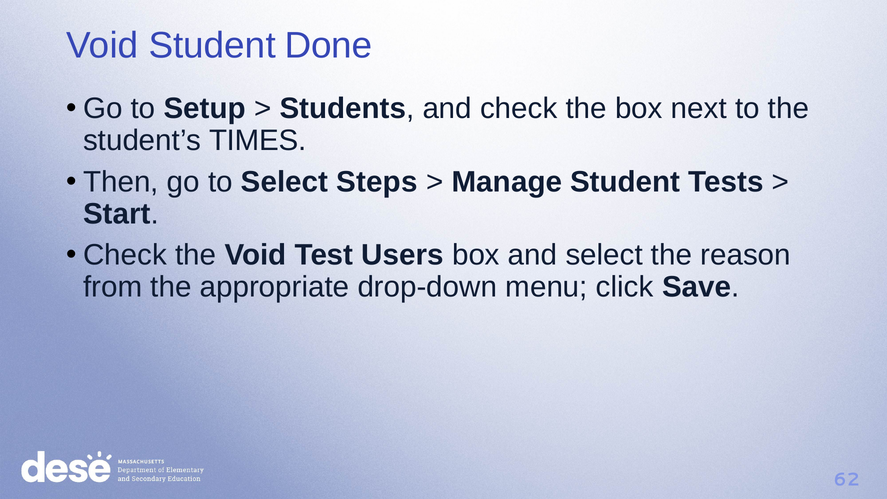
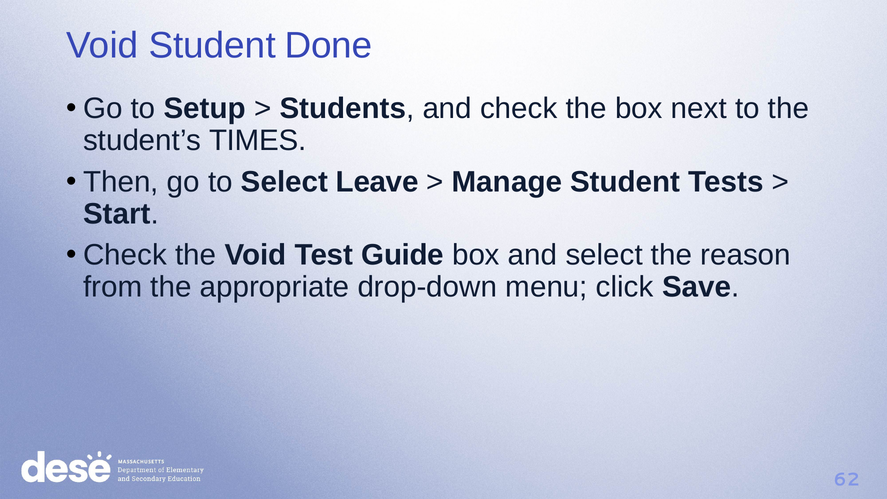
Steps: Steps -> Leave (377, 182)
Users: Users -> Guide (403, 255)
